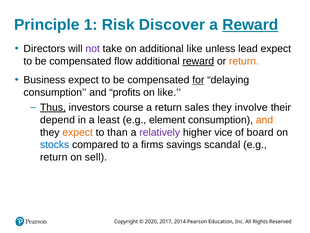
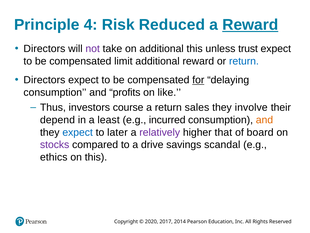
1: 1 -> 4 (91, 25)
Discover: Discover -> Reduced (172, 25)
additional like: like -> this (195, 49)
lead: lead -> trust (248, 49)
flow: flow -> limit (123, 61)
reward underline: present -> none (198, 61)
return colour: orange -> blue (244, 61)
Business: Business -> Directors (44, 80)
Thus underline: present -> none (53, 107)
element: element -> incurred (167, 120)
expect colour: orange -> blue (78, 132)
than: than -> later (117, 132)
vice: vice -> that (223, 132)
stocks colour: blue -> purple (55, 144)
firms: firms -> drive (152, 144)
return: return -> ethics (54, 157)
on sell: sell -> this (96, 157)
